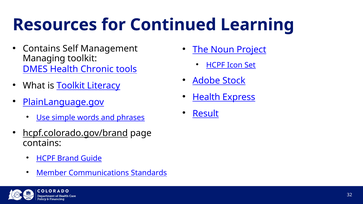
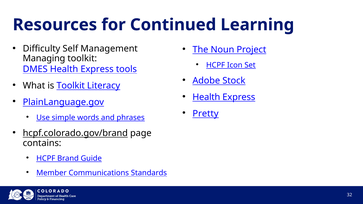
Contains: Contains -> Difficulty (42, 49)
DMES Health Chronic: Chronic -> Express (97, 69)
Result: Result -> Pretty (206, 114)
